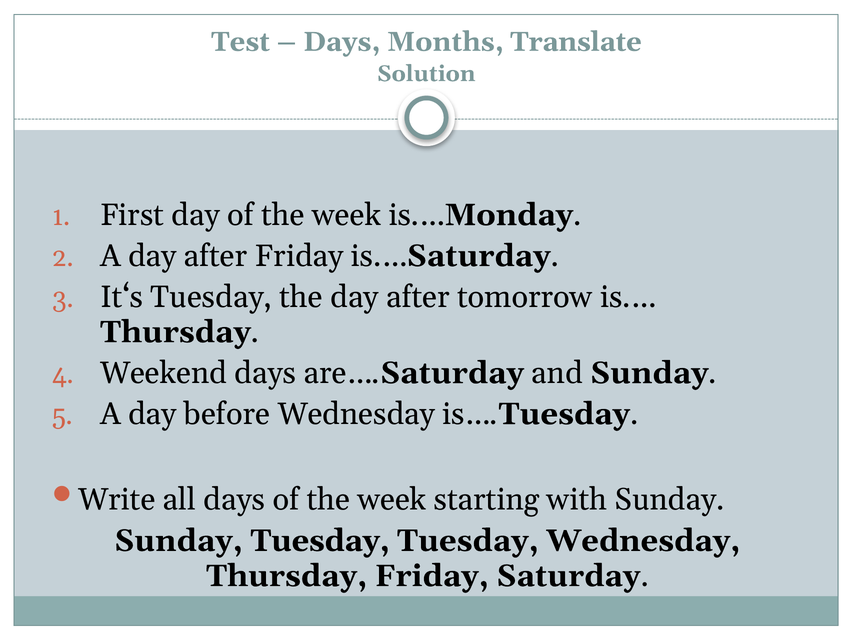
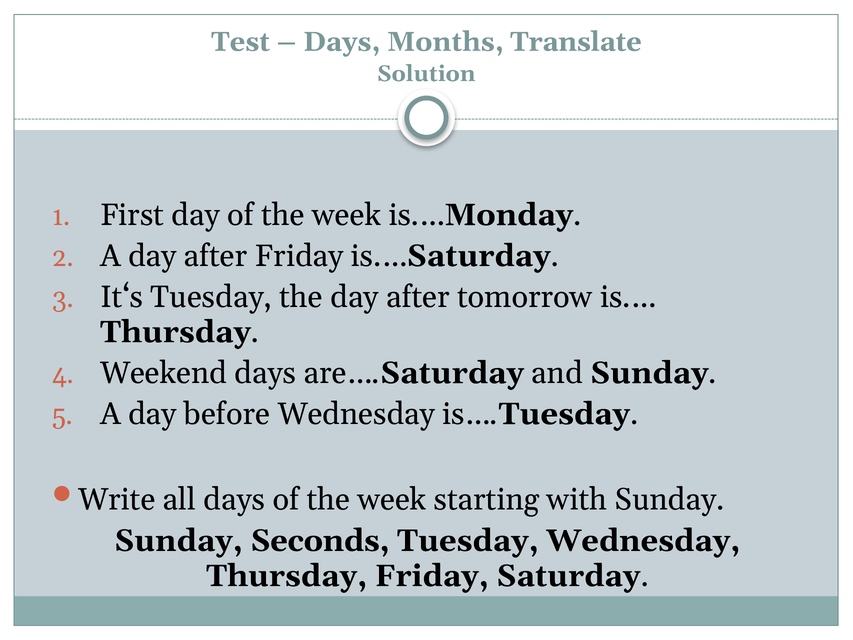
Sunday Tuesday: Tuesday -> Seconds (320, 541)
